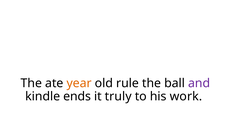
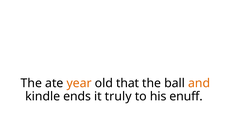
rule: rule -> that (128, 83)
and colour: purple -> orange (199, 83)
work: work -> enuff (186, 96)
